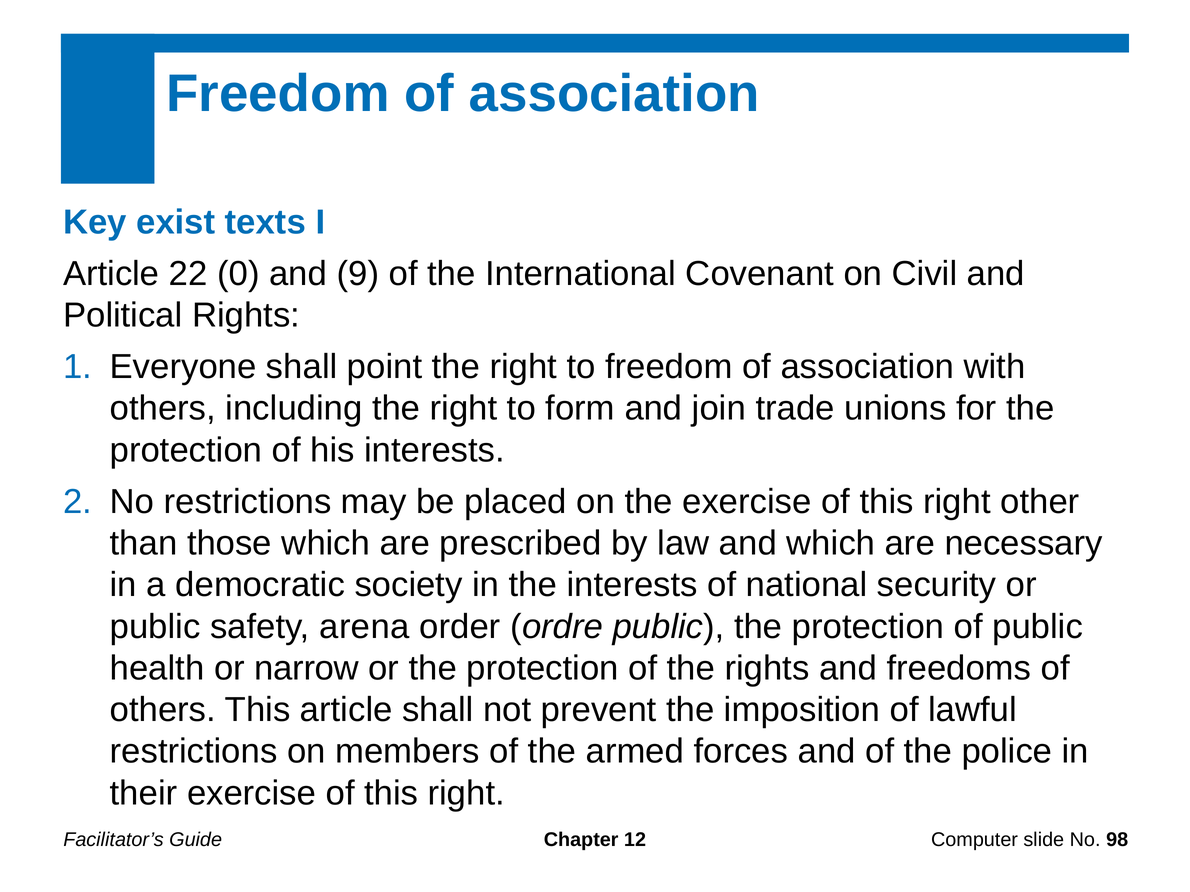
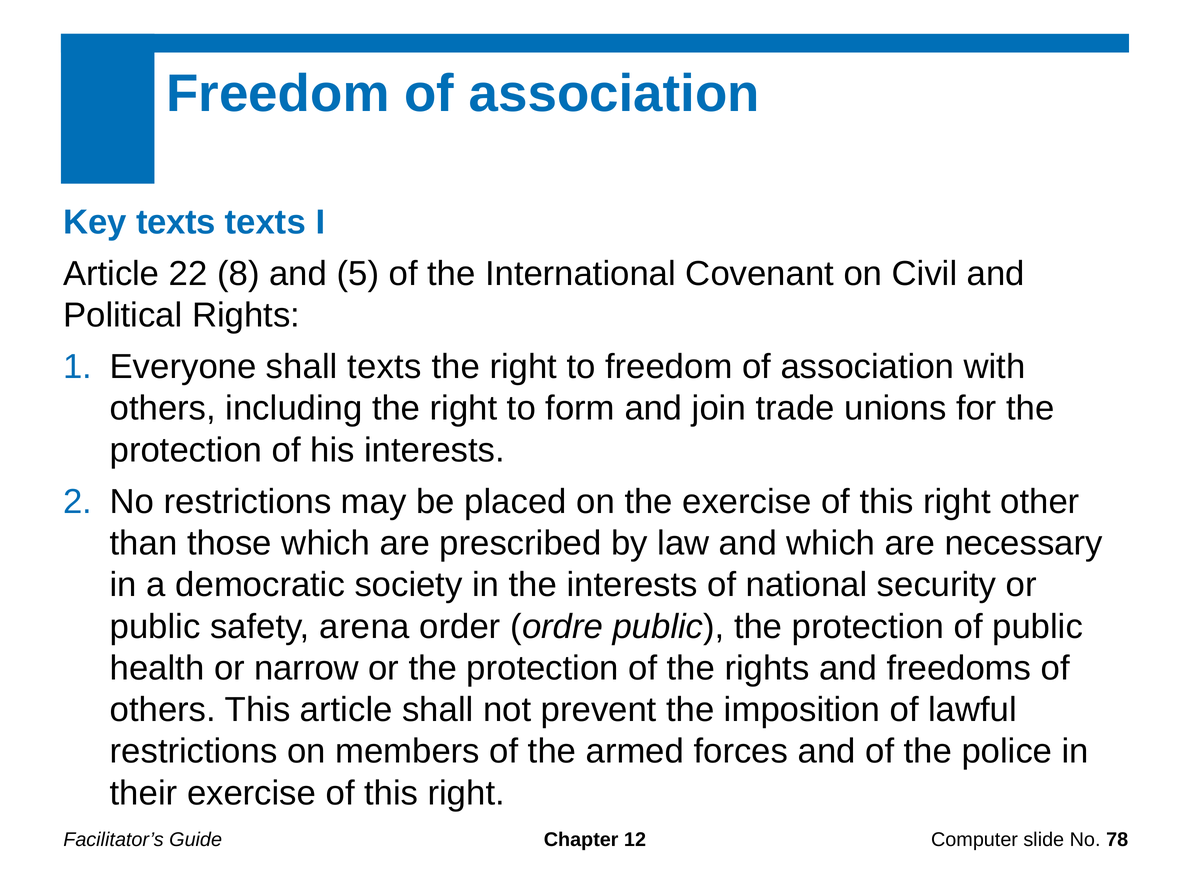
Key exist: exist -> texts (176, 222)
0: 0 -> 8 (238, 274)
9: 9 -> 5 (358, 274)
shall point: point -> texts (384, 367)
98: 98 -> 78 (1117, 840)
